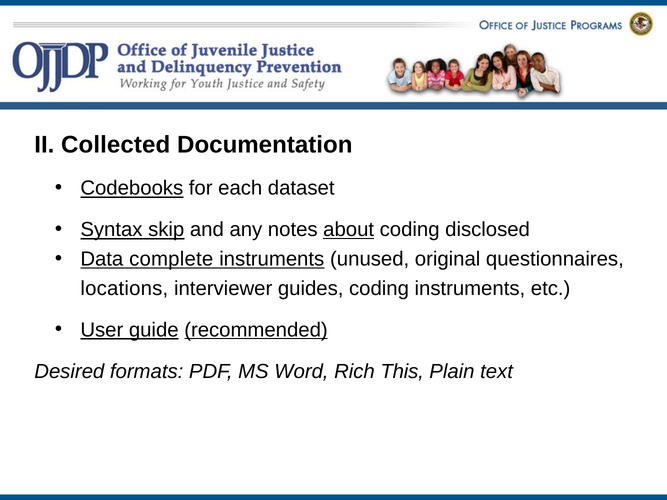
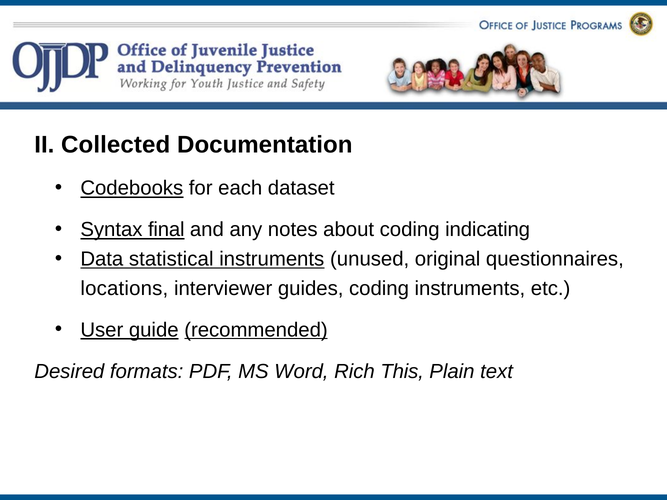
skip: skip -> final (166, 230)
about underline: present -> none (349, 230)
disclosed: disclosed -> indicating (488, 230)
complete: complete -> statistical (171, 259)
